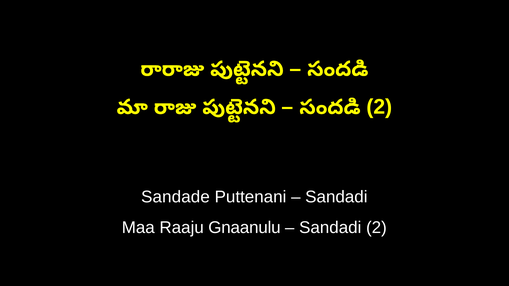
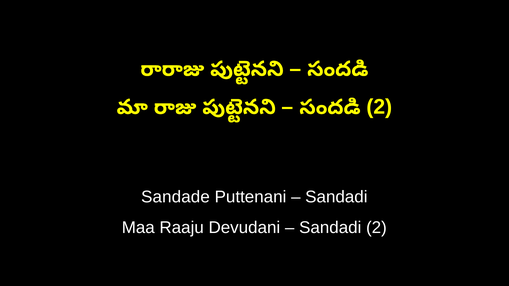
Gnaanulu: Gnaanulu -> Devudani (244, 228)
